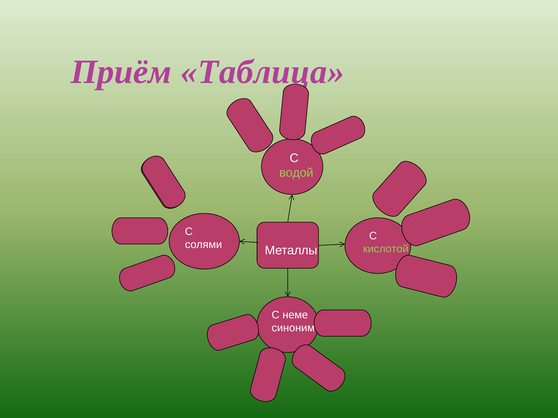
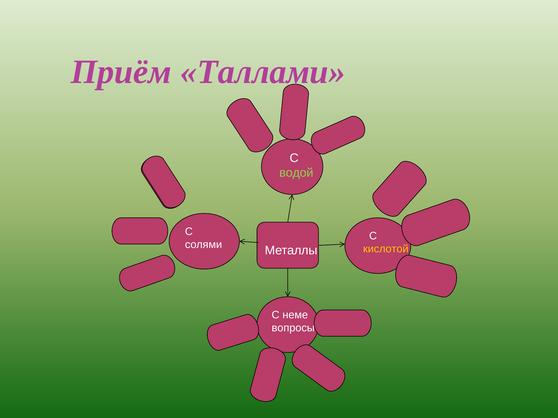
Таблица: Таблица -> Таллами (263, 72)
кислотой colour: light green -> yellow (386, 249)
синоним: синоним -> вопросы (293, 328)
